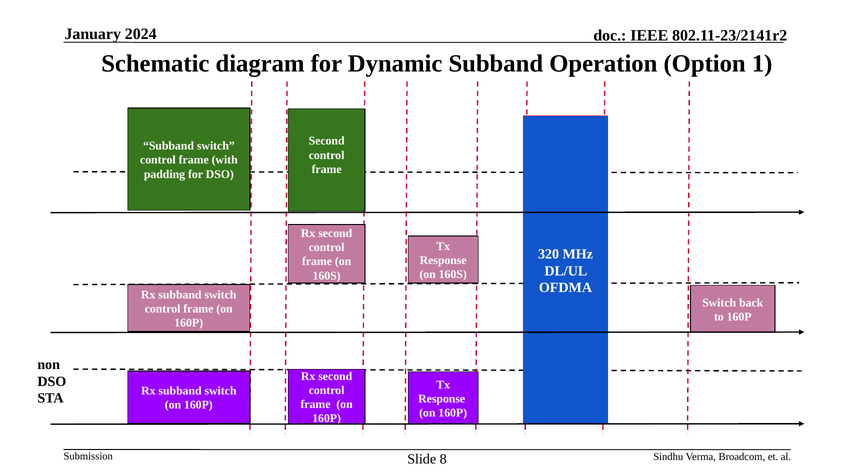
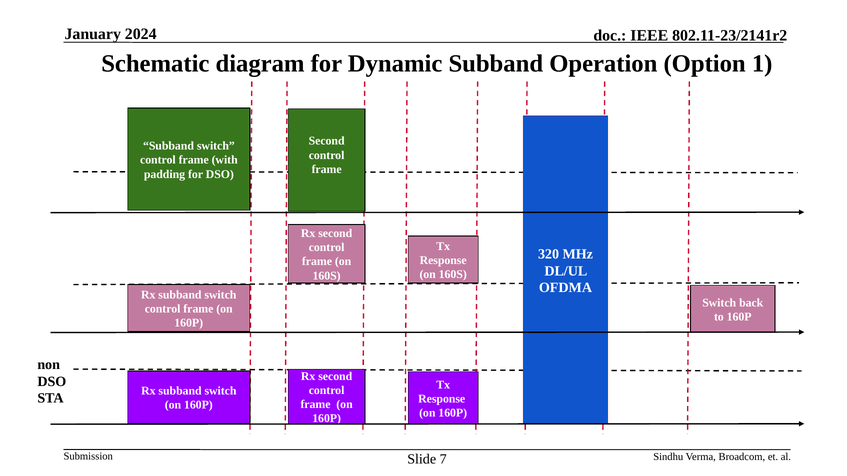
8: 8 -> 7 (443, 459)
